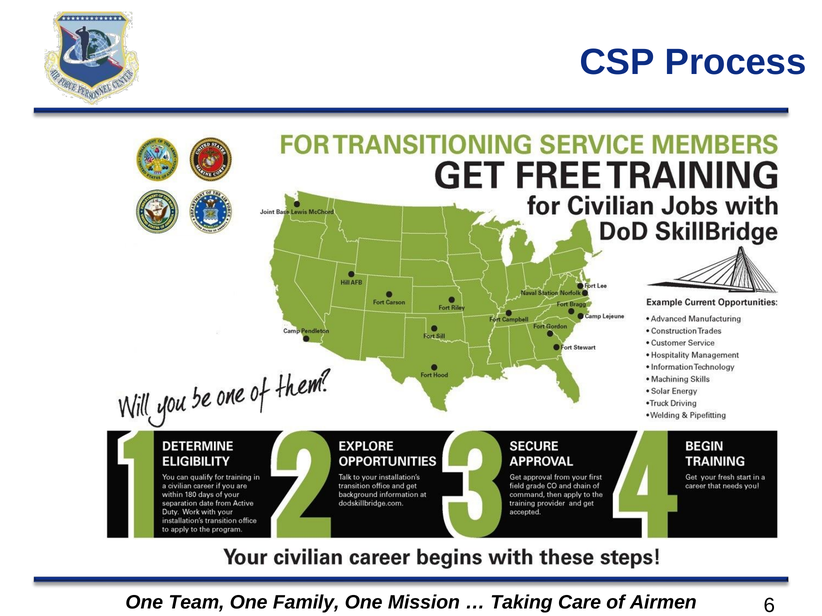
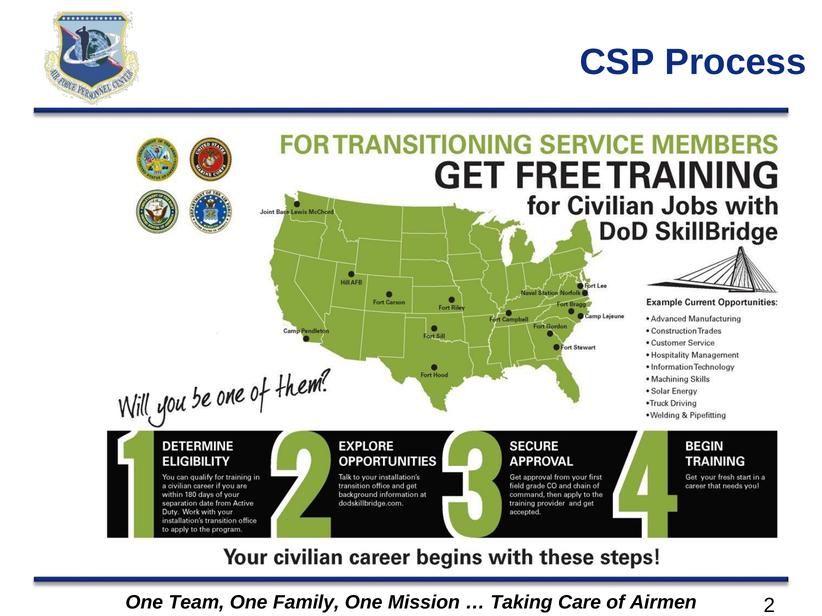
6: 6 -> 2 (769, 606)
